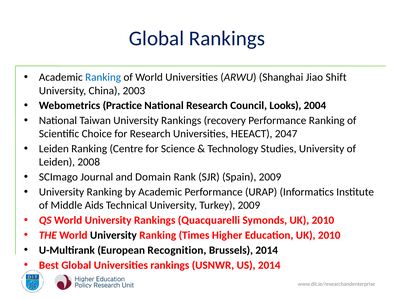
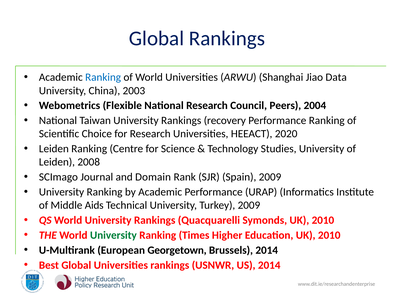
Shift: Shift -> Data (336, 77)
Practice: Practice -> Flexible (122, 106)
Looks: Looks -> Peers (285, 106)
2047: 2047 -> 2020 (286, 134)
University colour: black -> green (113, 235)
Recognition: Recognition -> Georgetown (177, 250)
